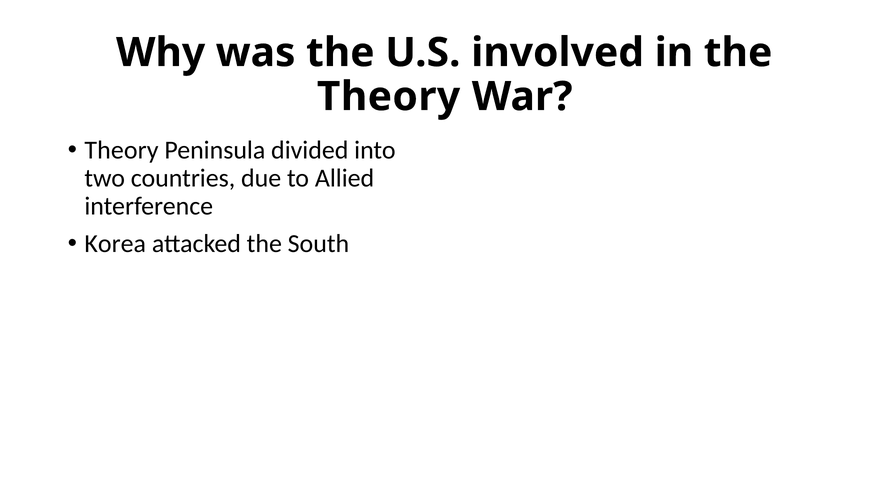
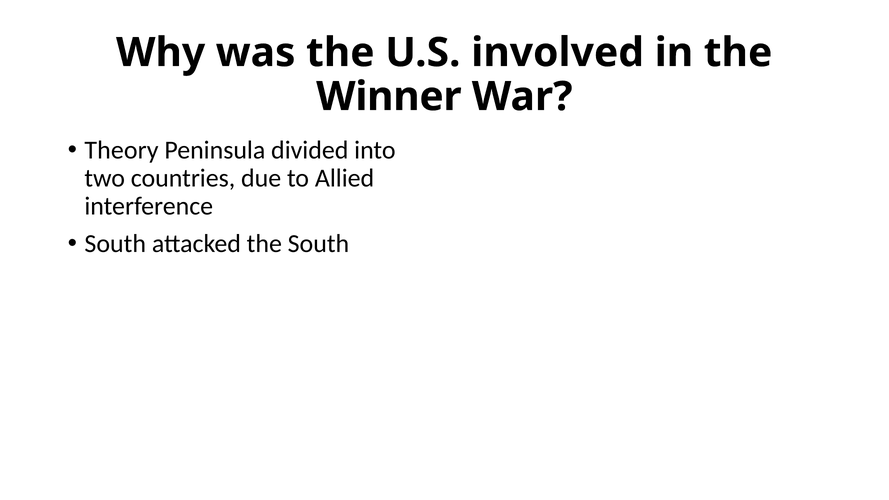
Theory: Theory -> Winner (389, 97)
Korea: Korea -> South (115, 244)
